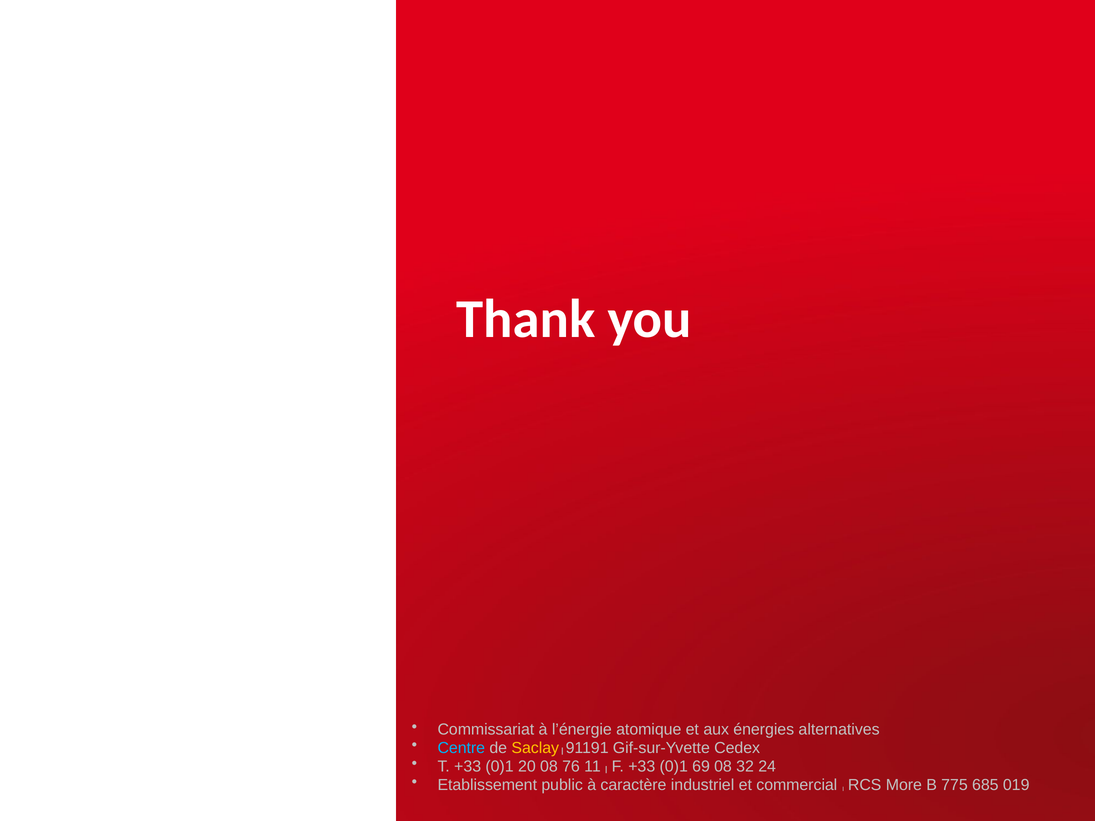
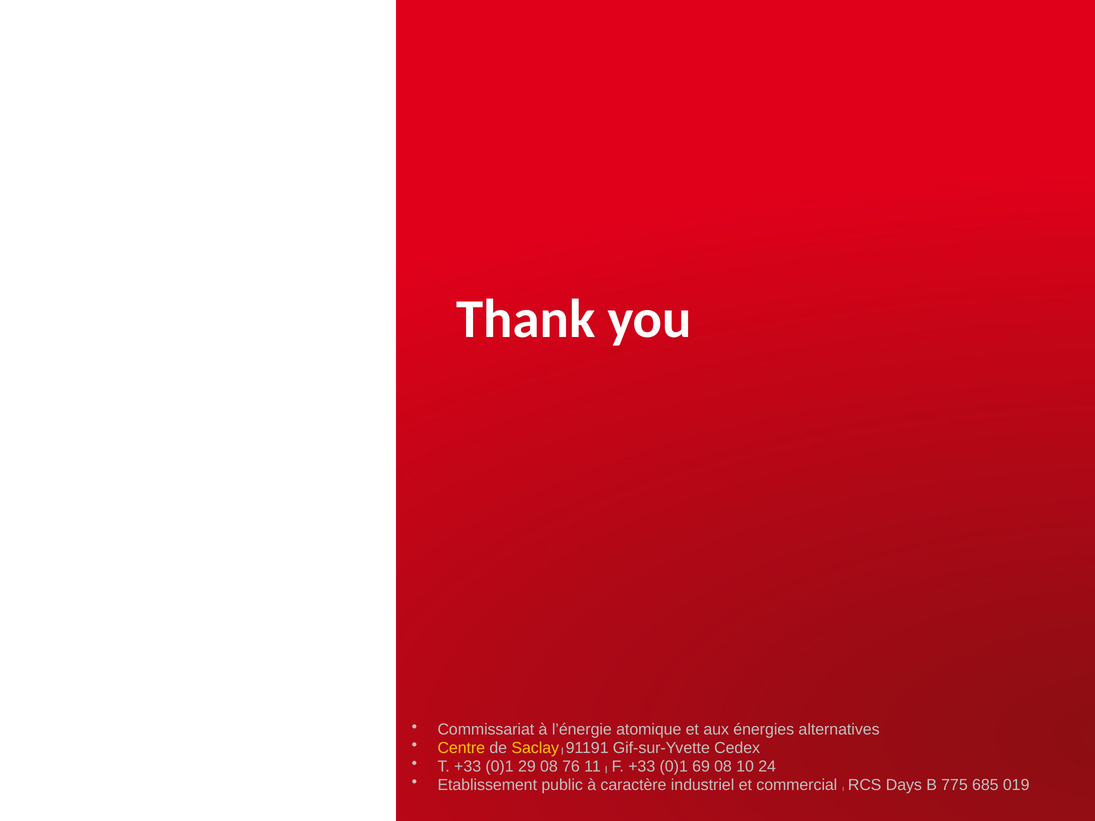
Centre colour: light blue -> yellow (461, 748)
20: 20 -> 29 (527, 767)
32: 32 -> 10 (745, 767)
More: More -> Days (904, 785)
